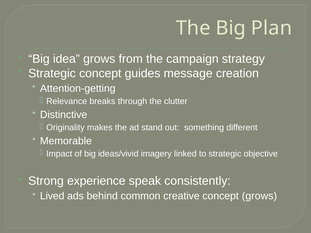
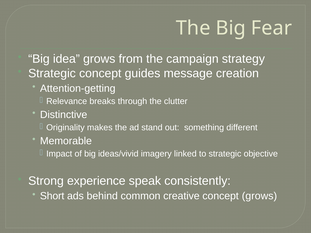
Plan: Plan -> Fear (272, 28)
Lived: Lived -> Short (52, 196)
